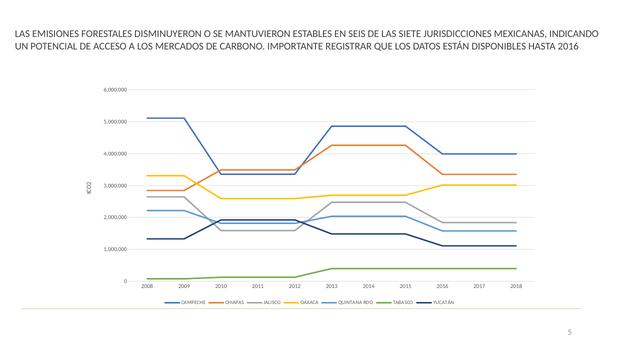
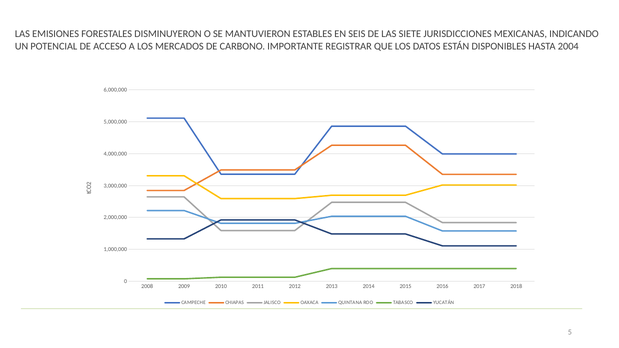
HASTA 2016: 2016 -> 2004 (568, 46)
